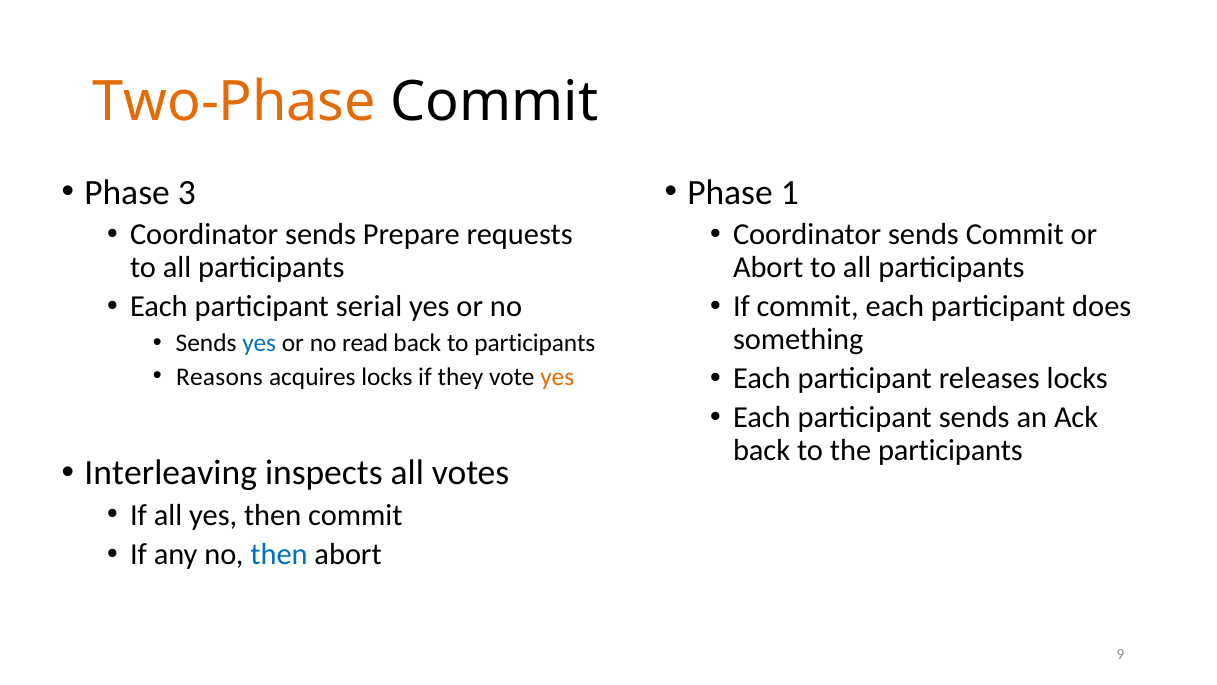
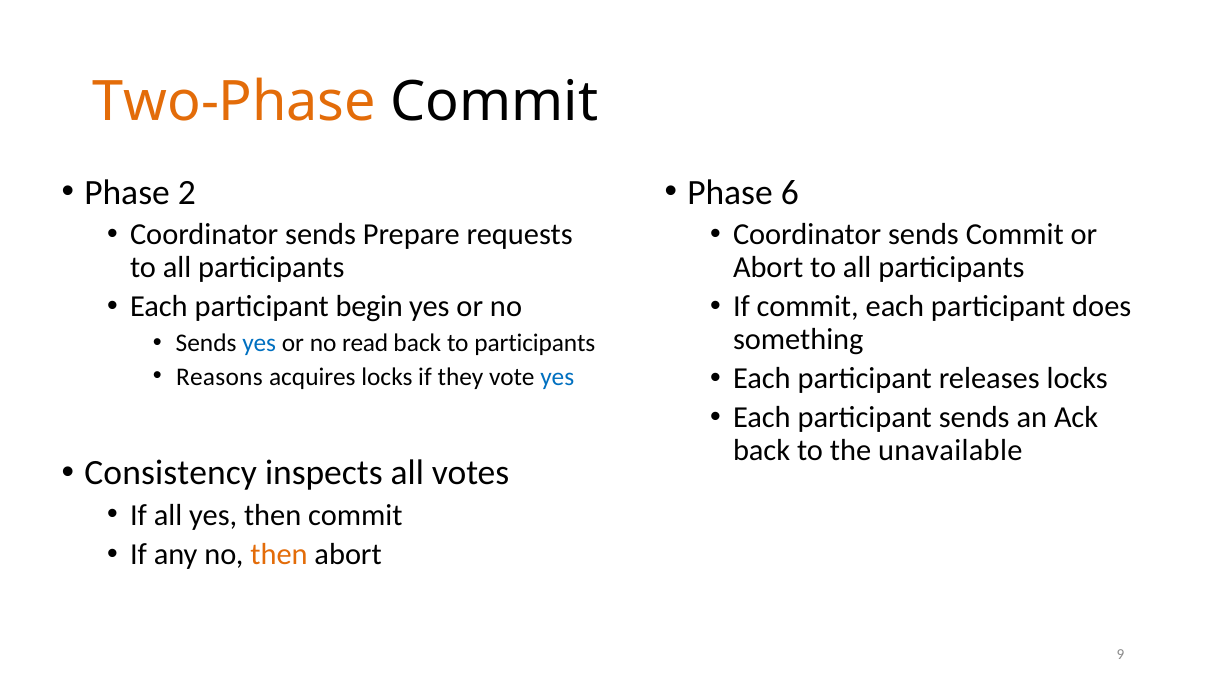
3: 3 -> 2 (187, 192)
1: 1 -> 6 (790, 192)
serial: serial -> begin (369, 306)
yes colour: orange -> blue (557, 377)
the participants: participants -> unavailable (950, 450)
Interleaving: Interleaving -> Consistency (171, 473)
then colour: blue -> orange (279, 554)
